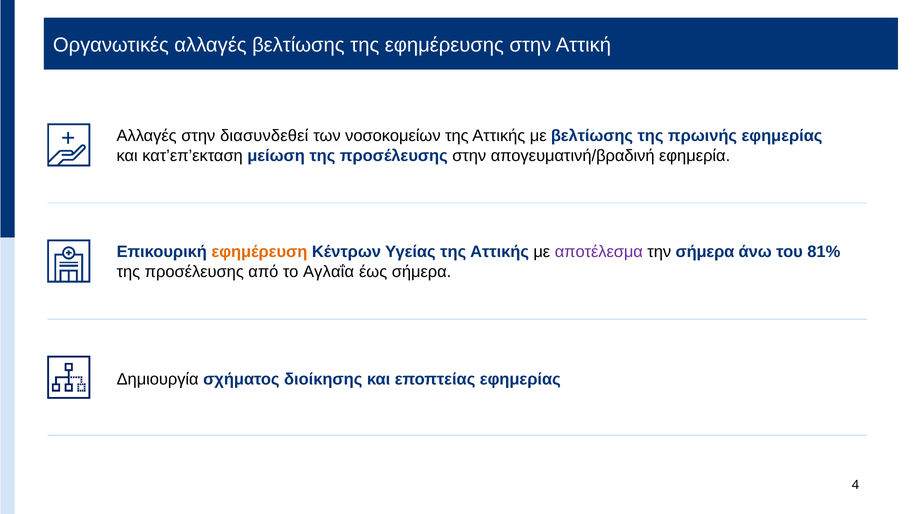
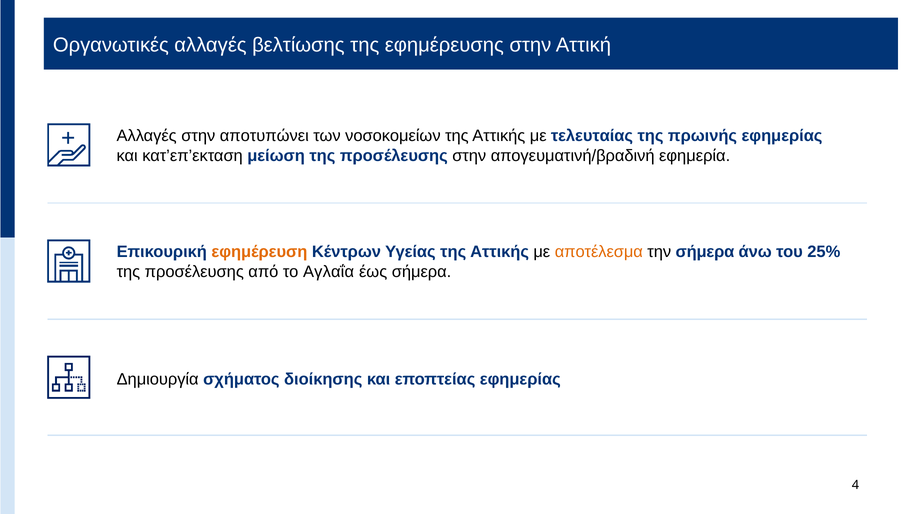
διασυνδεθεί: διασυνδεθεί -> αποτυπώνει (264, 136)
με βελτίωσης: βελτίωσης -> τελευταίας (592, 136)
αποτέλεσμα colour: purple -> orange (599, 252)
81%: 81% -> 25% (824, 252)
